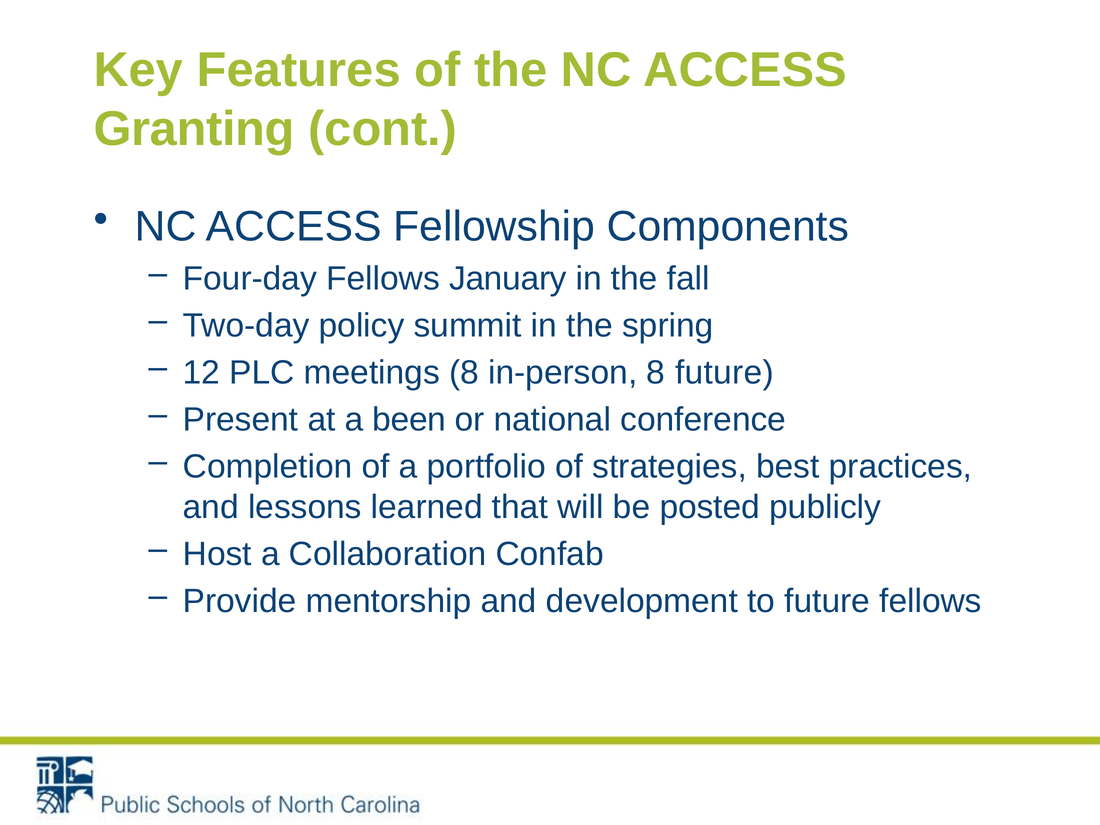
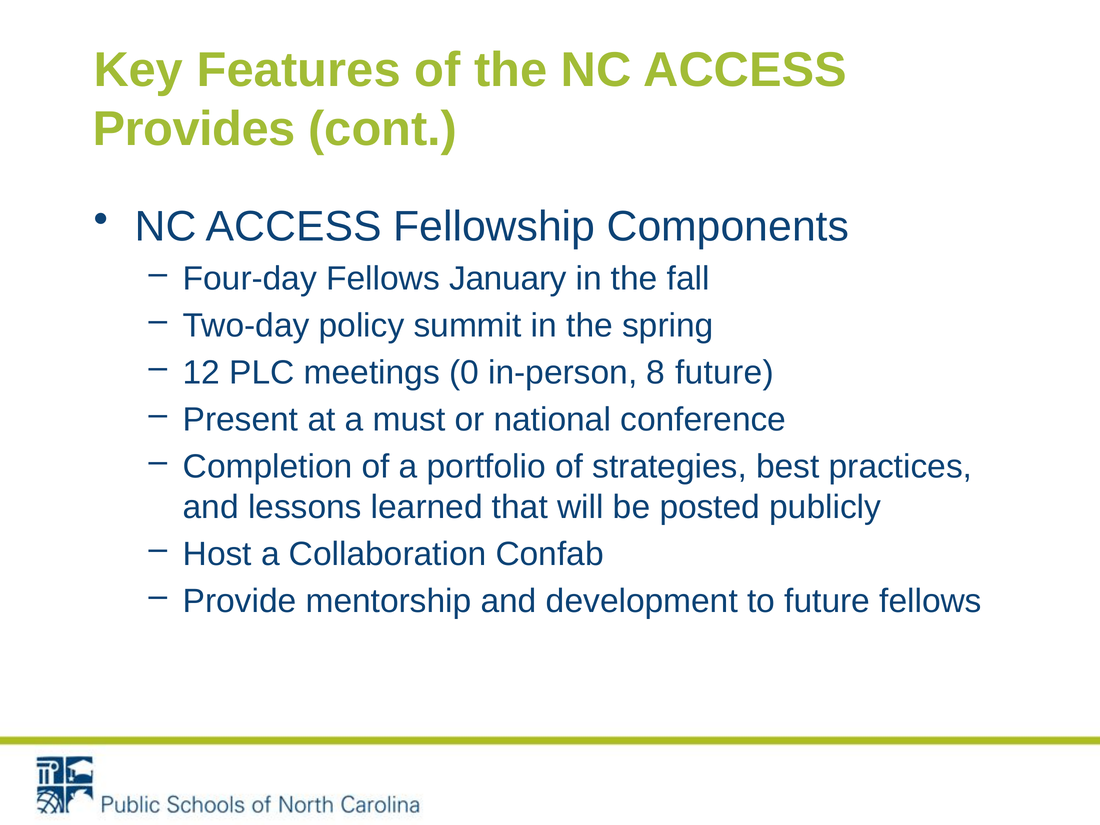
Granting: Granting -> Provides (194, 129)
meetings 8: 8 -> 0 (464, 373)
been: been -> must (409, 420)
